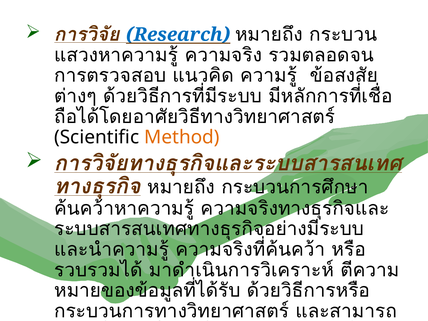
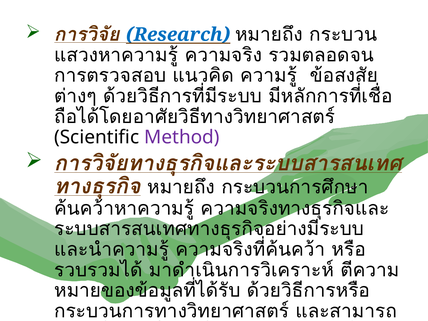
Method colour: orange -> purple (182, 137)
